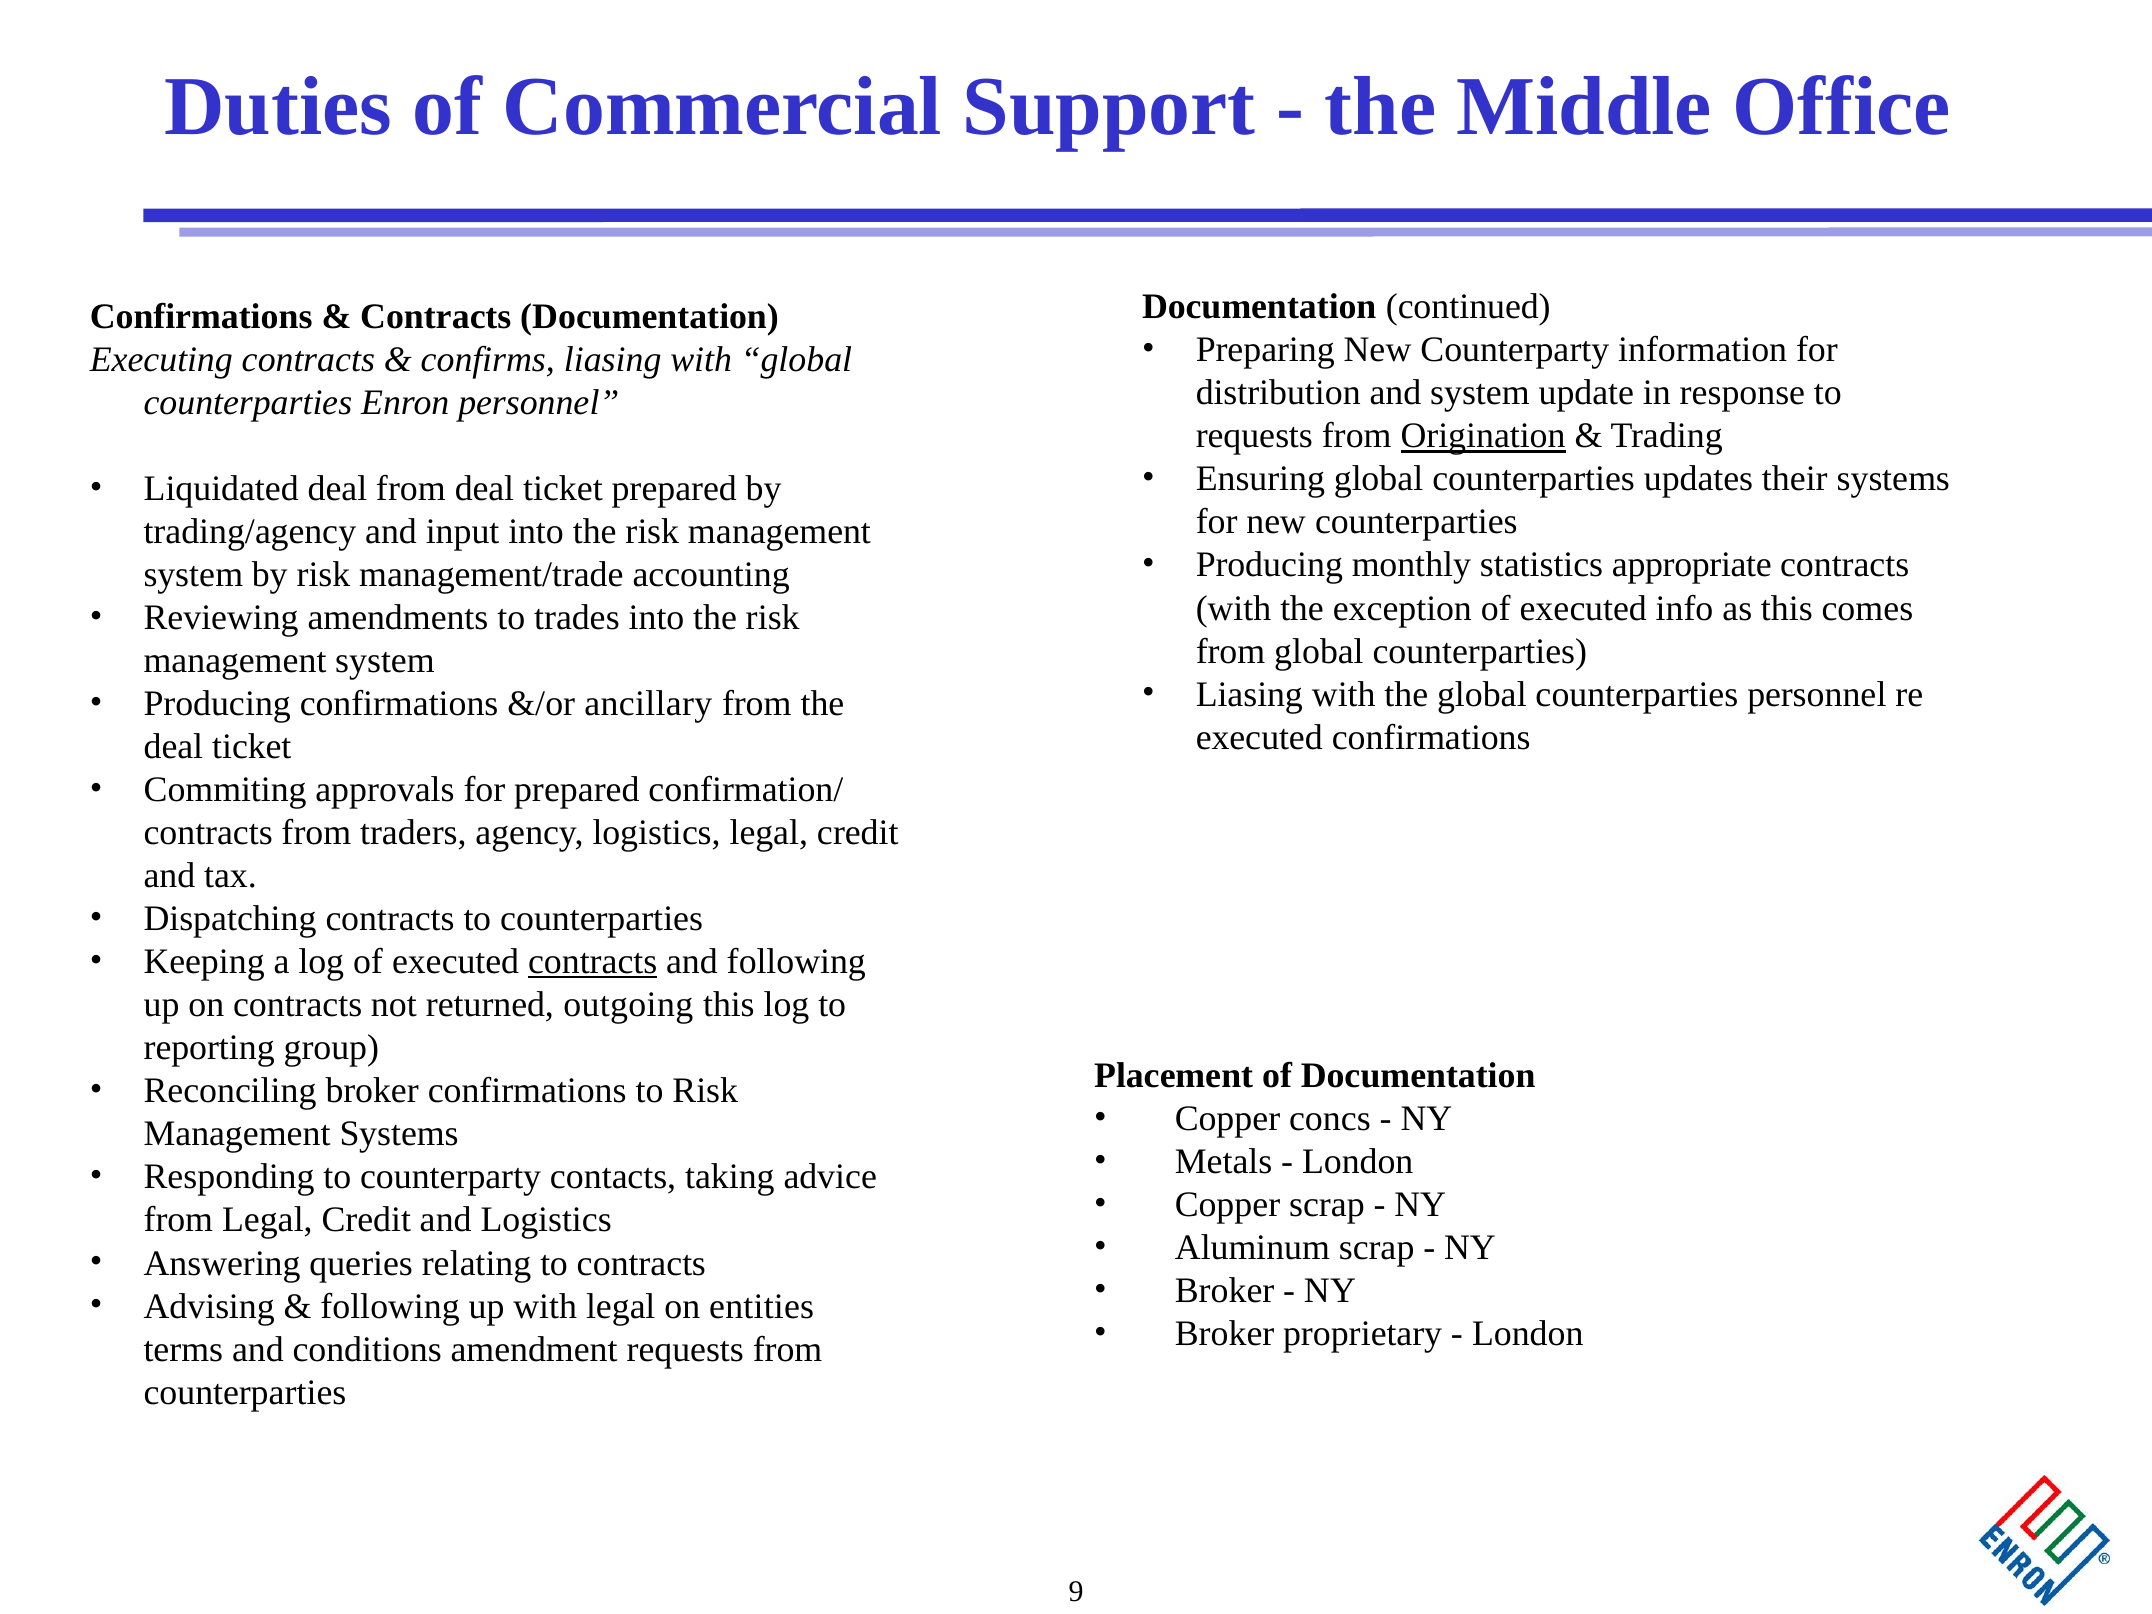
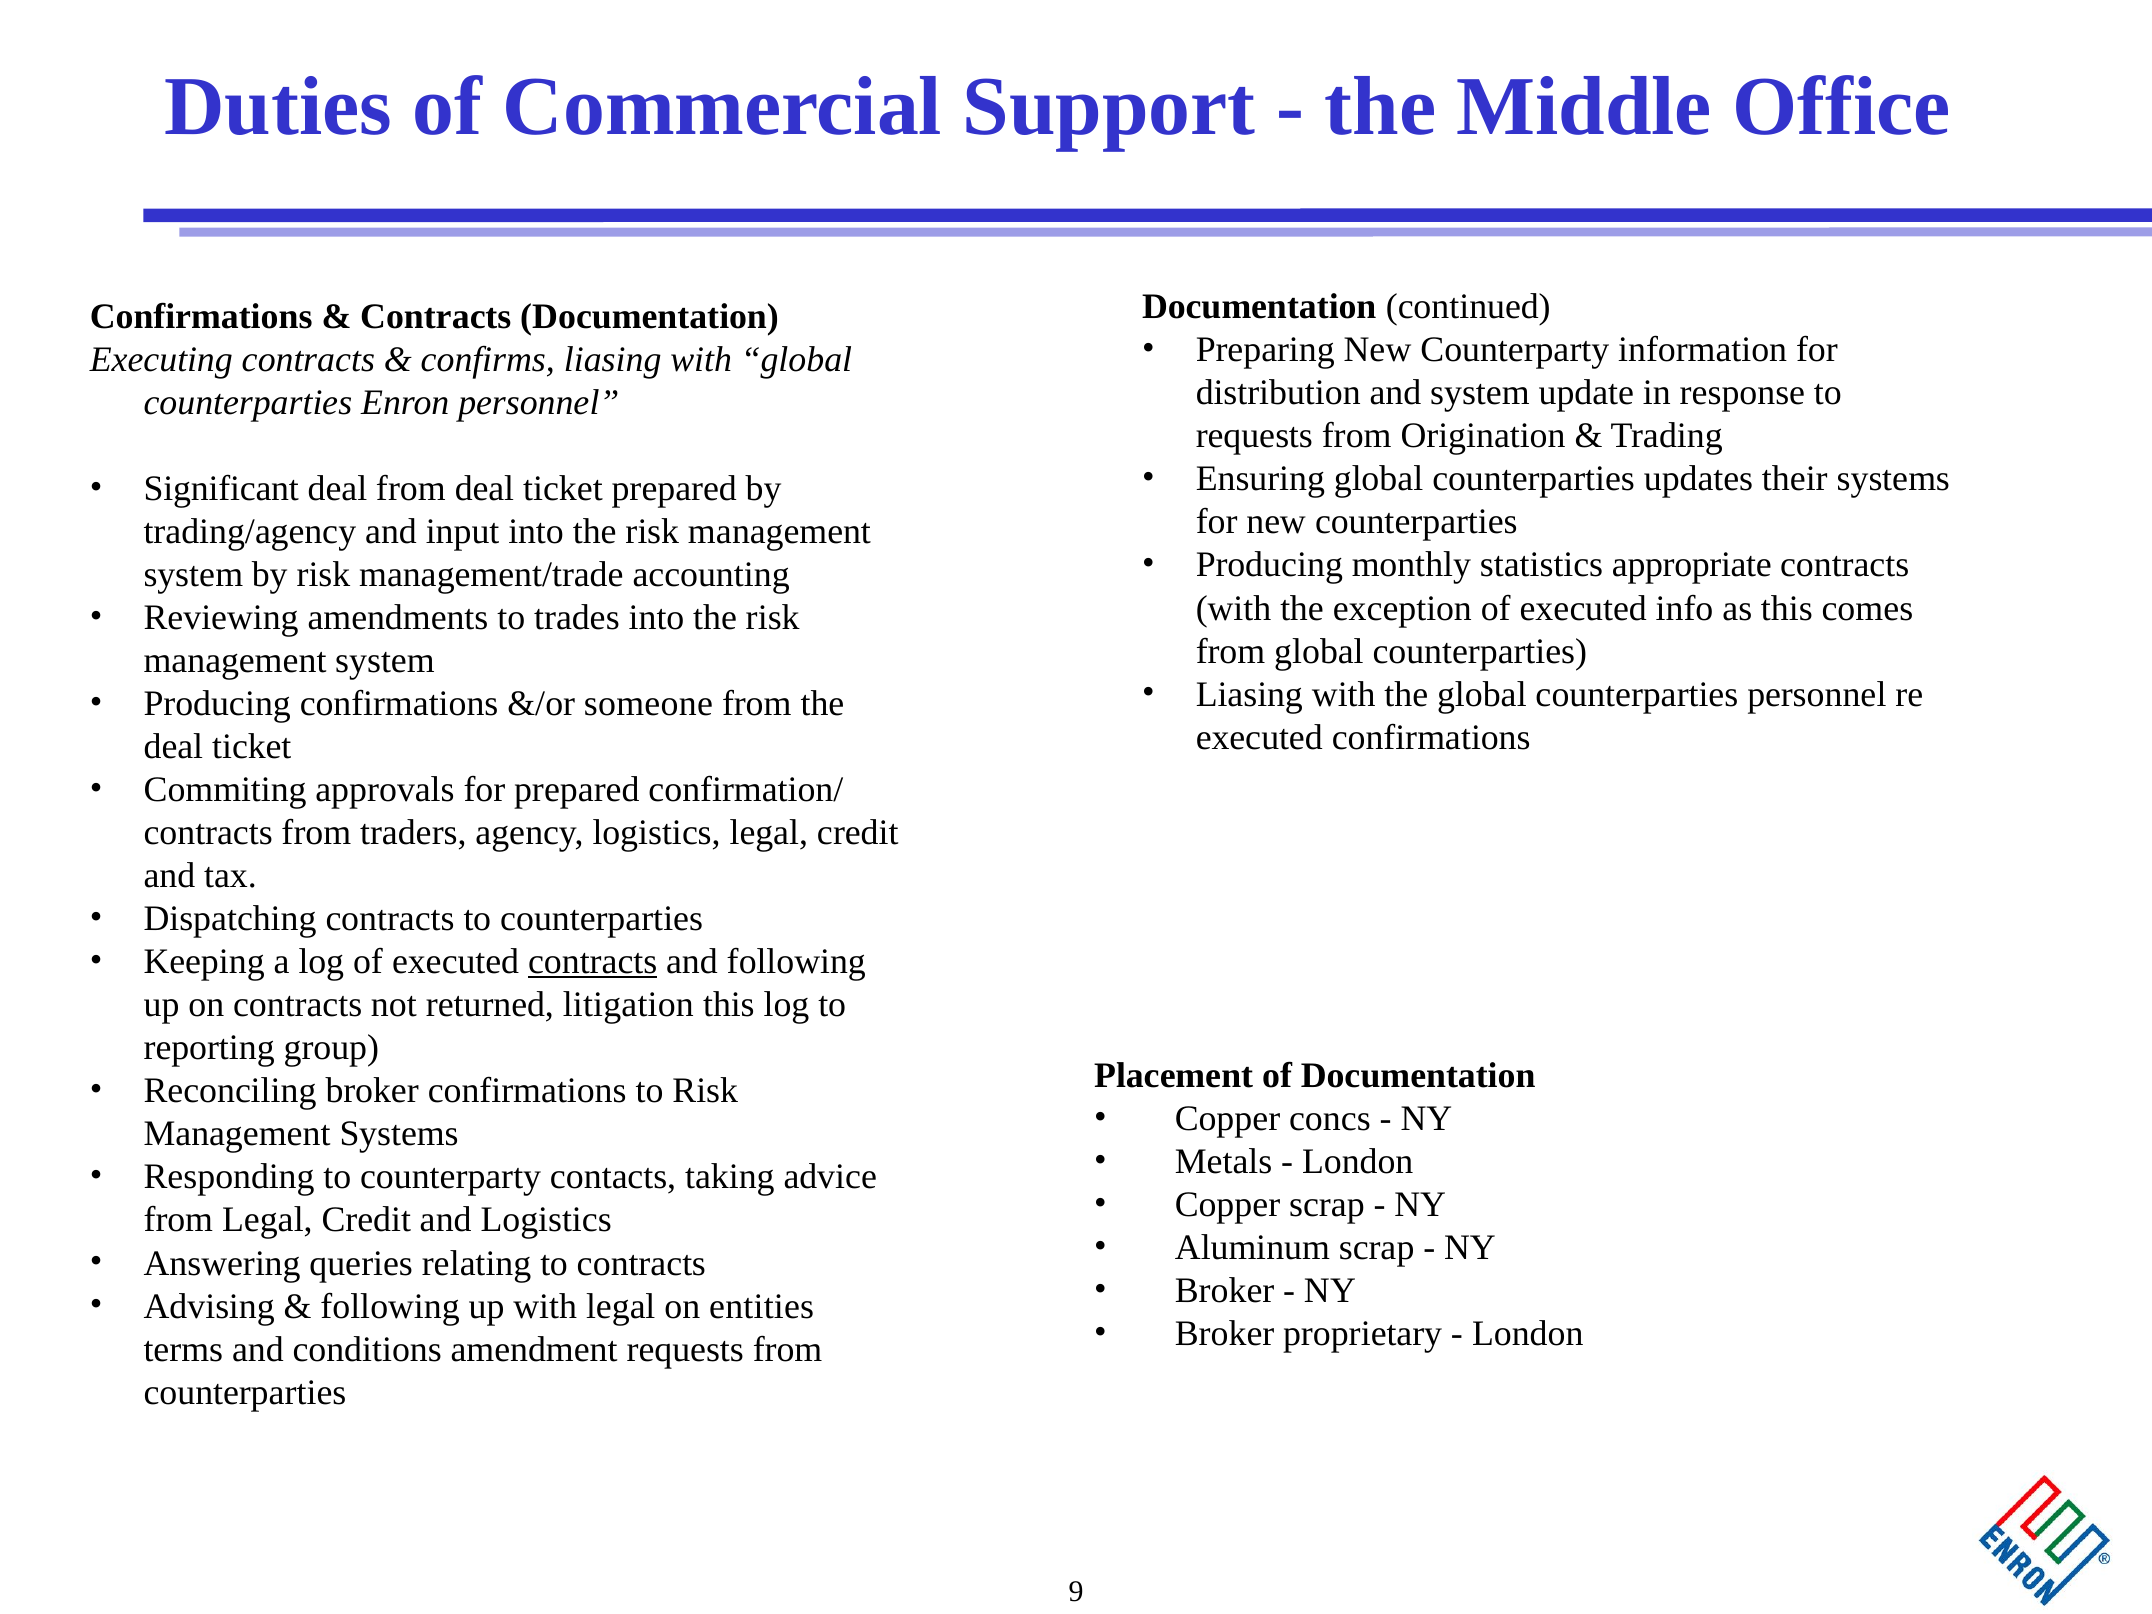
Origination underline: present -> none (1483, 436)
Liquidated: Liquidated -> Significant (221, 488)
ancillary: ancillary -> someone (648, 704)
outgoing: outgoing -> litigation (628, 1005)
